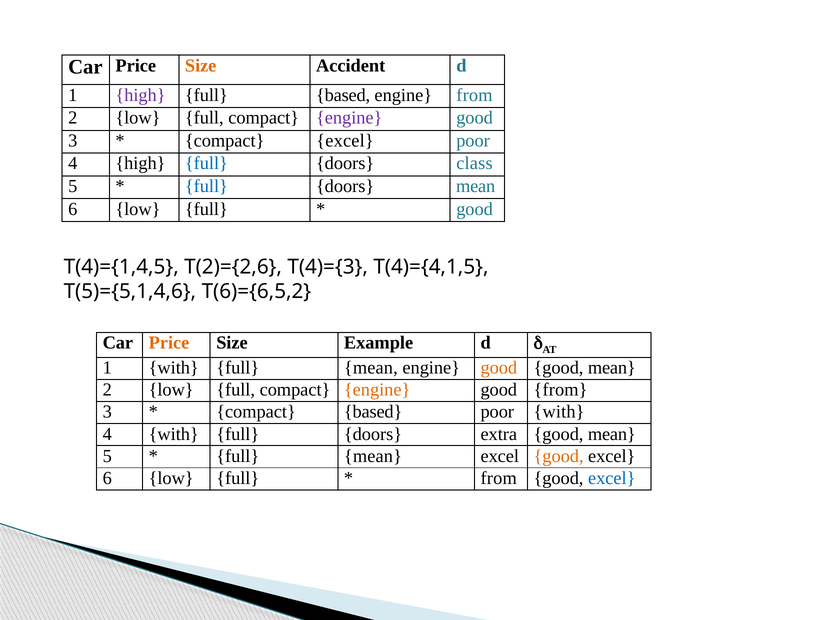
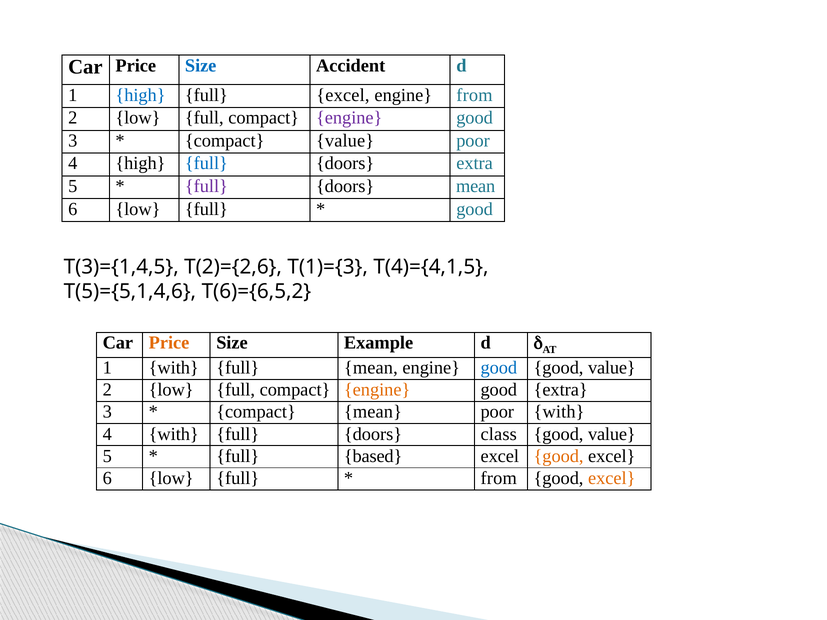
Size colour: orange -> blue (201, 65)
high colour: purple -> blue (141, 95)
full based: based -> excel (343, 95)
compact excel: excel -> value (345, 141)
doors class: class -> extra (475, 163)
full colour: blue -> purple (206, 186)
T(4)={1,4,5: T(4)={1,4,5 -> T(3)={1,4,5 (121, 267)
T(4)={3: T(4)={3 -> T(1)={3 (328, 267)
good colour: orange -> blue (499, 368)
mean: mean -> value (612, 368)
good from: from -> extra (561, 390)
compact based: based -> mean (373, 412)
extra: extra -> class (499, 434)
mean: mean -> value (612, 434)
mean: mean -> based (373, 456)
excel colour: blue -> orange (612, 478)
